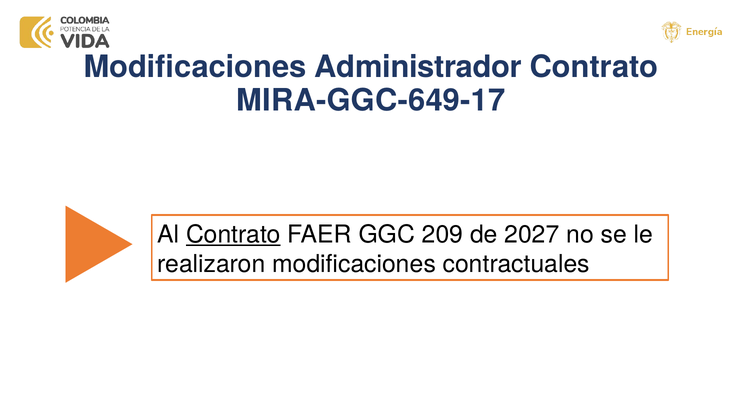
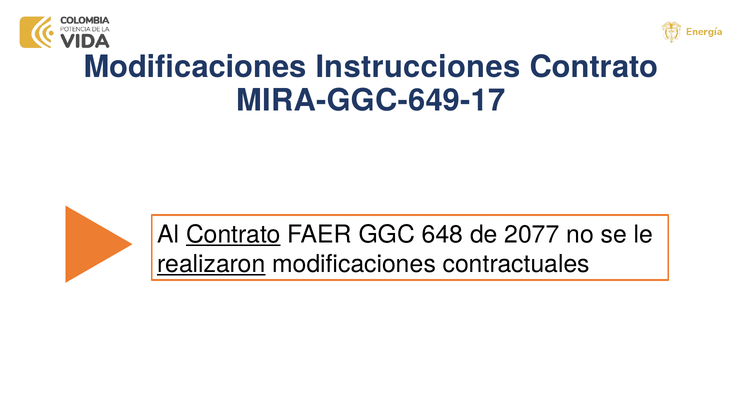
Administrador: Administrador -> Instrucciones (418, 67)
209: 209 -> 648 (442, 235)
2027: 2027 -> 2077 (532, 235)
realizaron underline: none -> present (211, 264)
